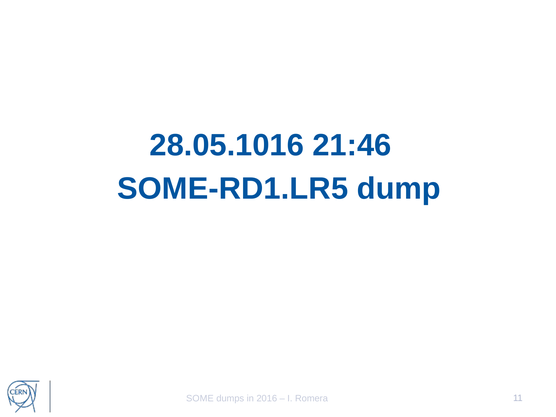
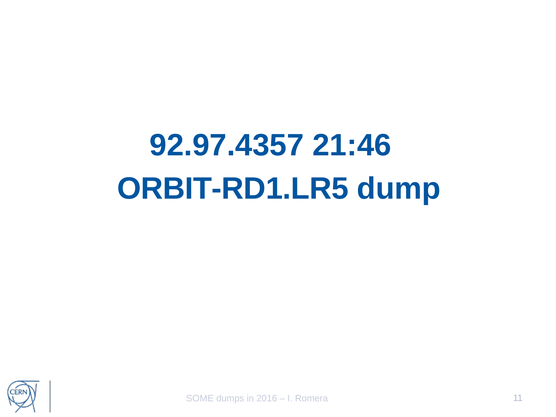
28.05.1016: 28.05.1016 -> 92.97.4357 (227, 145)
SOME-RD1.LR5: SOME-RD1.LR5 -> ORBIT-RD1.LR5 (233, 189)
